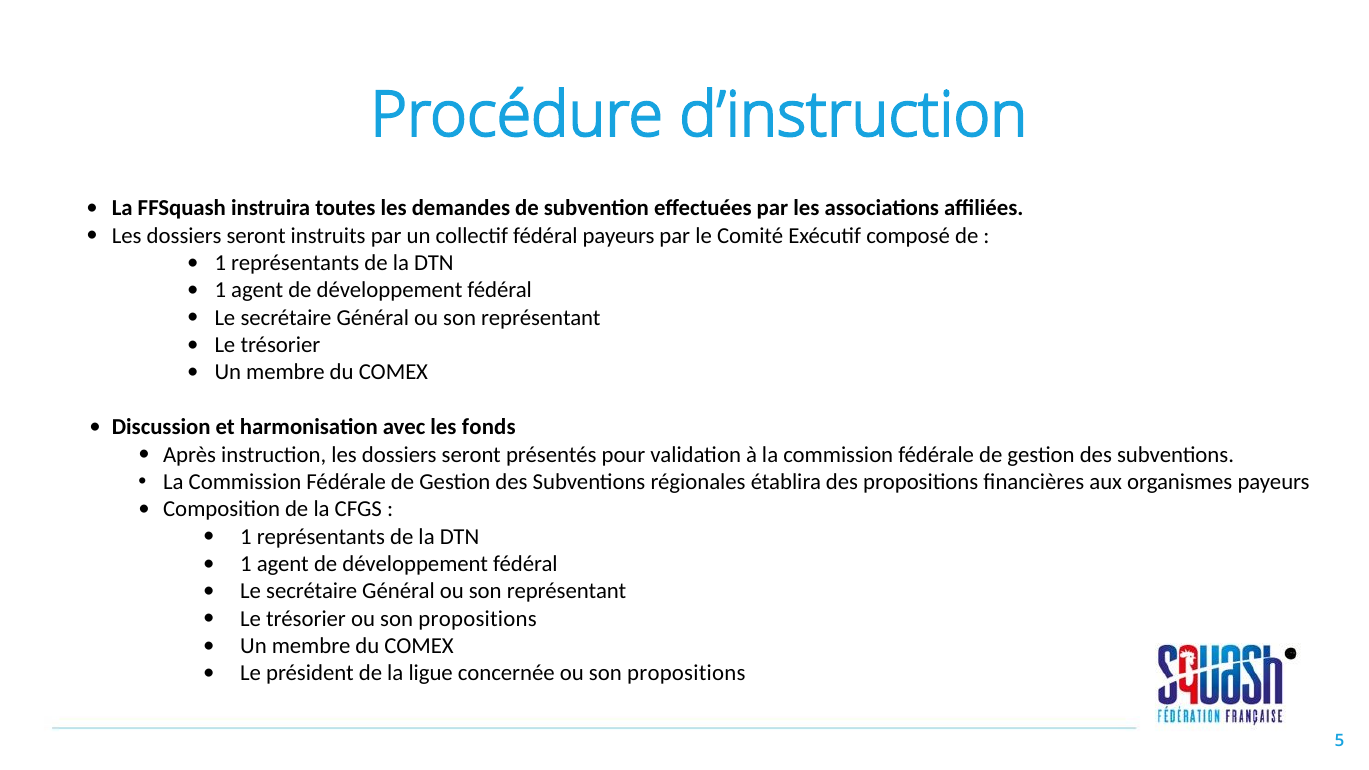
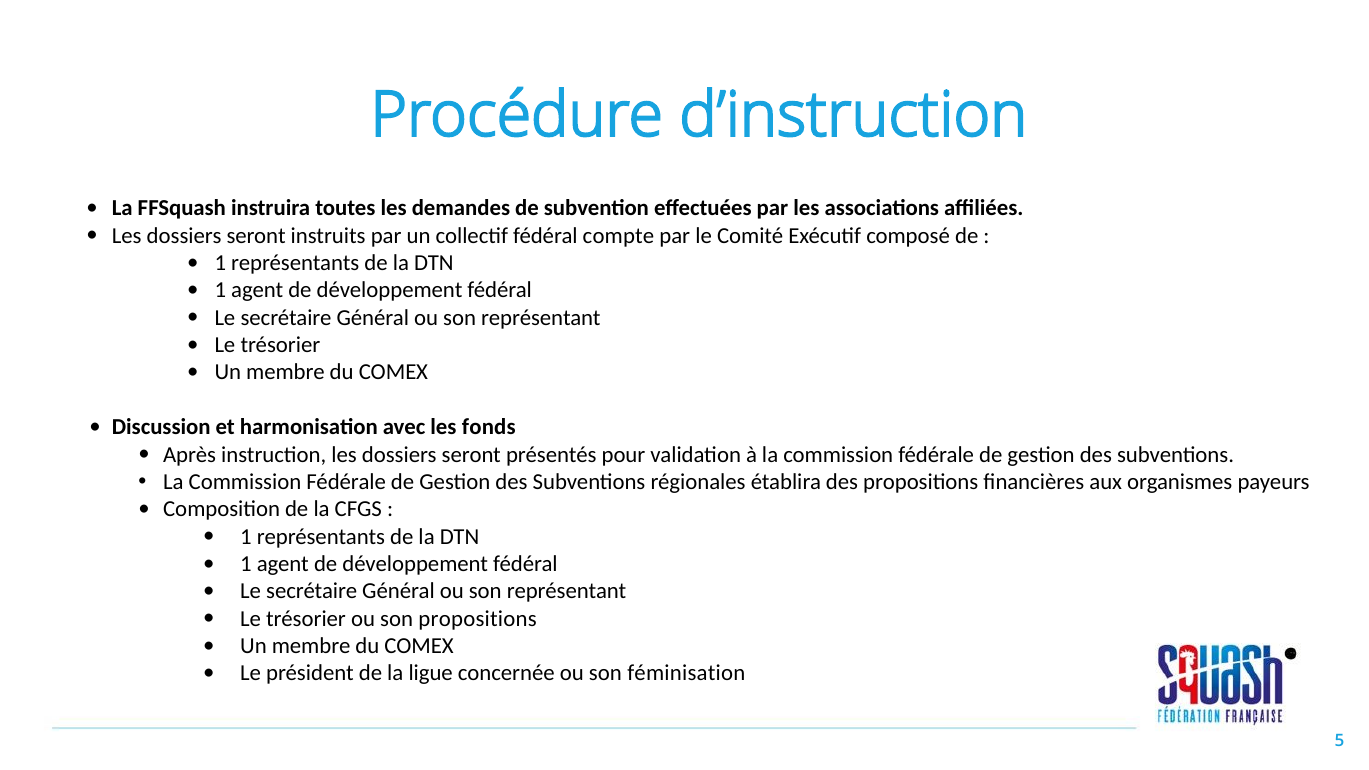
fédéral payeurs: payeurs -> compte (618, 236)
concernée ou son propositions: propositions -> féminisation (686, 673)
